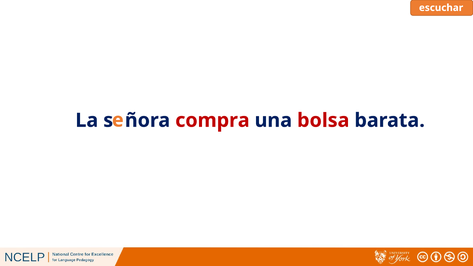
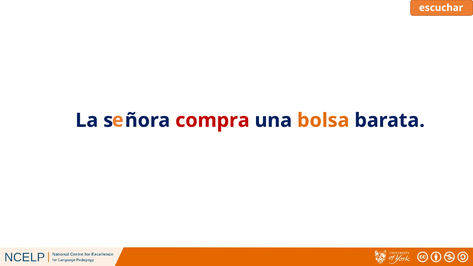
bolsa colour: red -> orange (323, 120)
